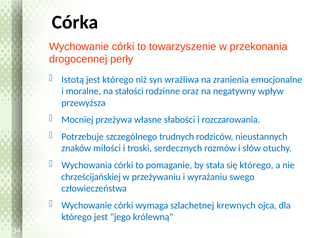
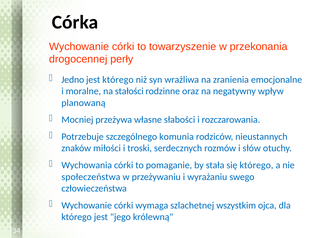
Istotą: Istotą -> Jedno (73, 80)
przewyższa: przewyższa -> planowaną (83, 103)
trudnych: trudnych -> komunia (177, 137)
chrześcijańskiej: chrześcijańskiej -> społeczeństwa (91, 177)
krewnych: krewnych -> wszystkim (236, 206)
